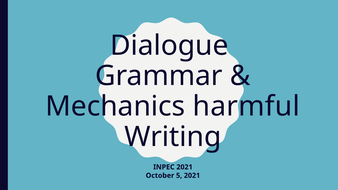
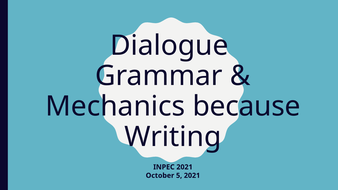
harmful: harmful -> because (247, 106)
